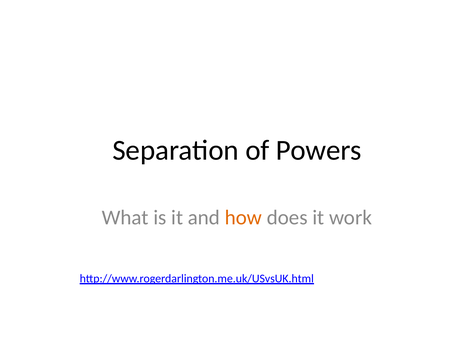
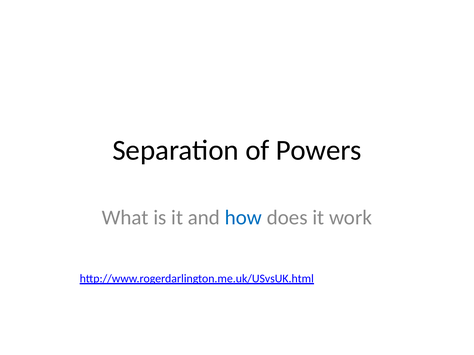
how colour: orange -> blue (243, 218)
